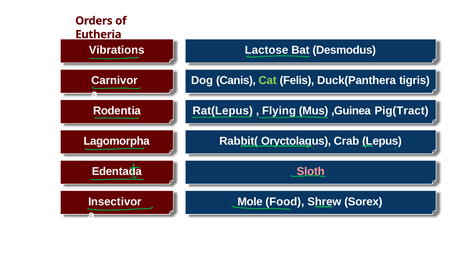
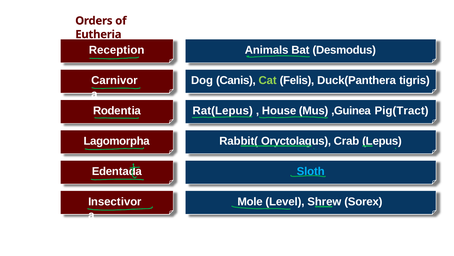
Vibrations: Vibrations -> Reception (117, 50)
Lactose: Lactose -> Animals (267, 50)
Flying: Flying -> House (279, 111)
Sloth colour: pink -> light blue (311, 171)
Food: Food -> Level (285, 201)
